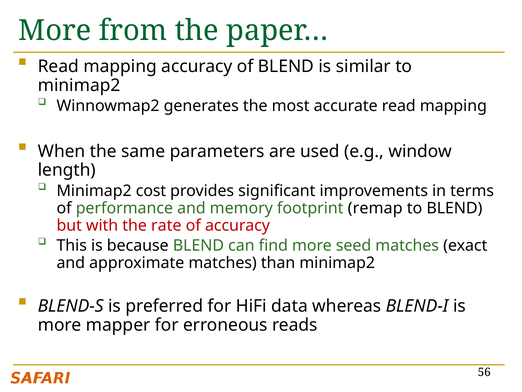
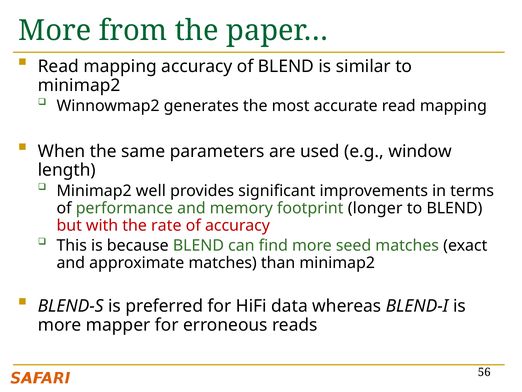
cost: cost -> well (151, 191)
remap: remap -> longer (375, 208)
